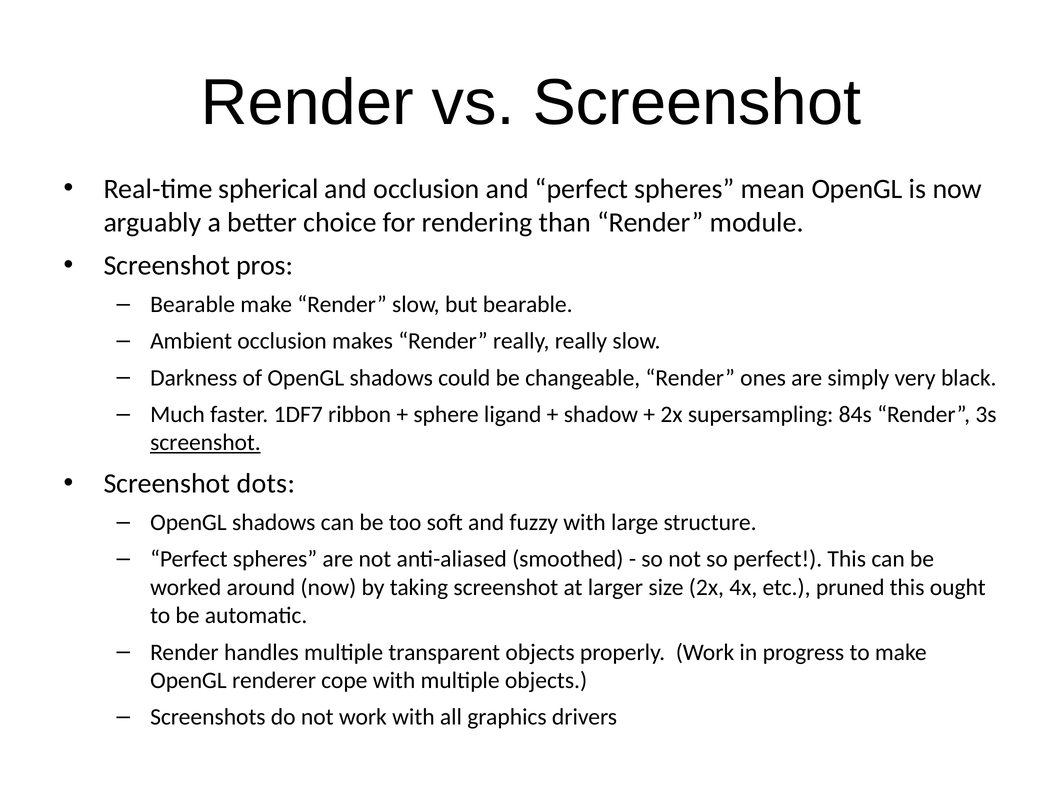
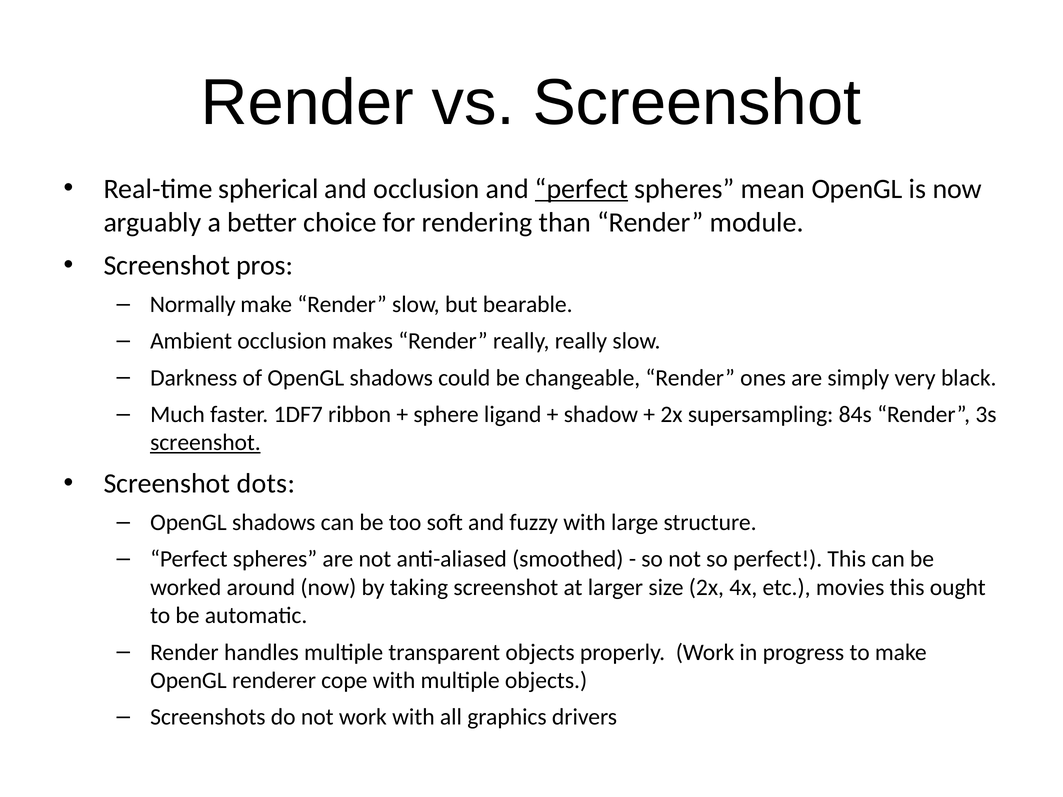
perfect underline: none -> present (582, 189)
Bearable: Bearable -> Normally (193, 305)
pruned: pruned -> movies (850, 587)
